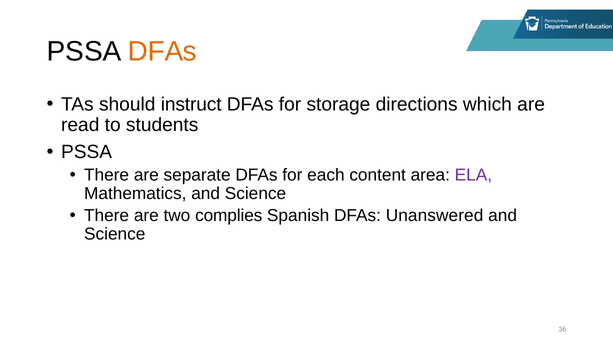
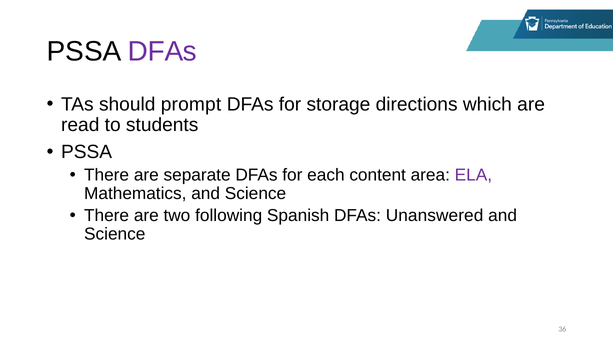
DFAs colour: orange -> purple (162, 51)
instruct: instruct -> prompt (191, 104)
complies: complies -> following (229, 215)
